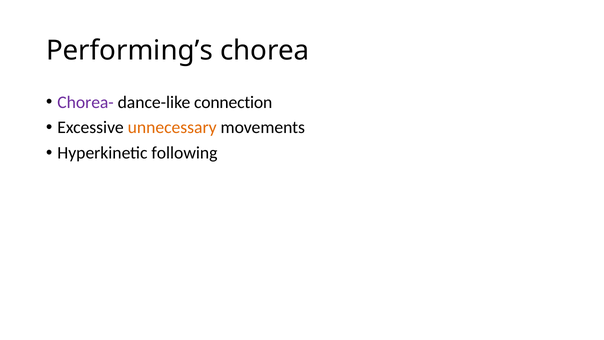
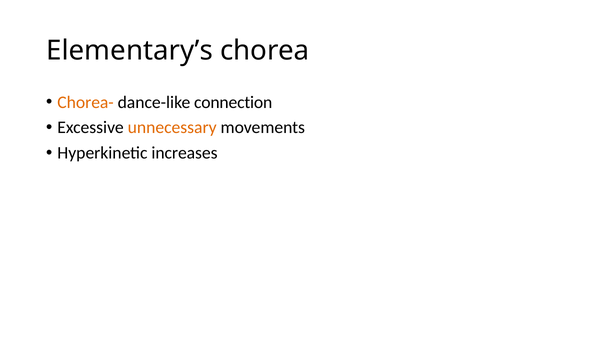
Performing’s: Performing’s -> Elementary’s (129, 51)
Chorea- colour: purple -> orange (86, 102)
following: following -> increases (184, 153)
